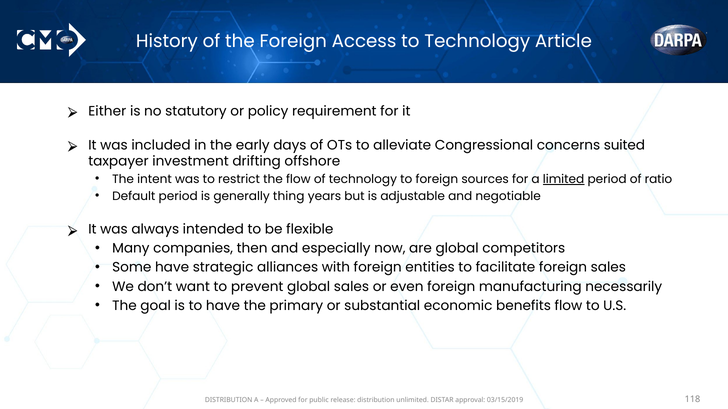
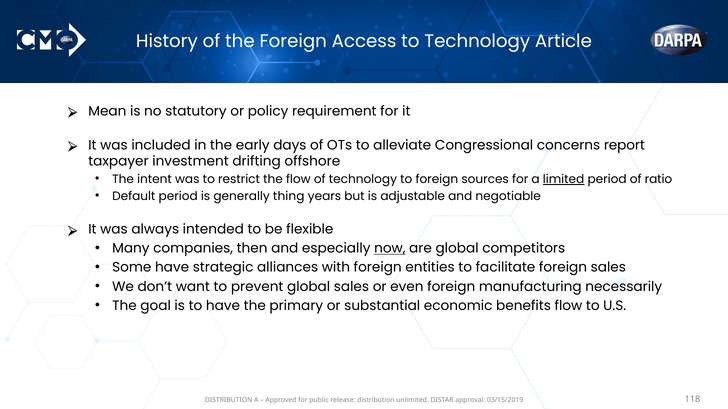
Either: Either -> Mean (107, 111)
suited: suited -> report (624, 145)
now underline: none -> present (390, 249)
